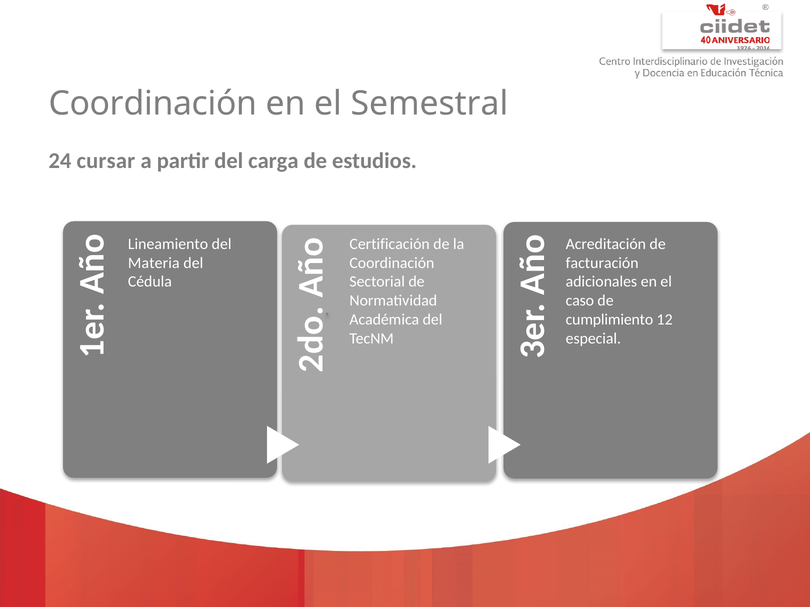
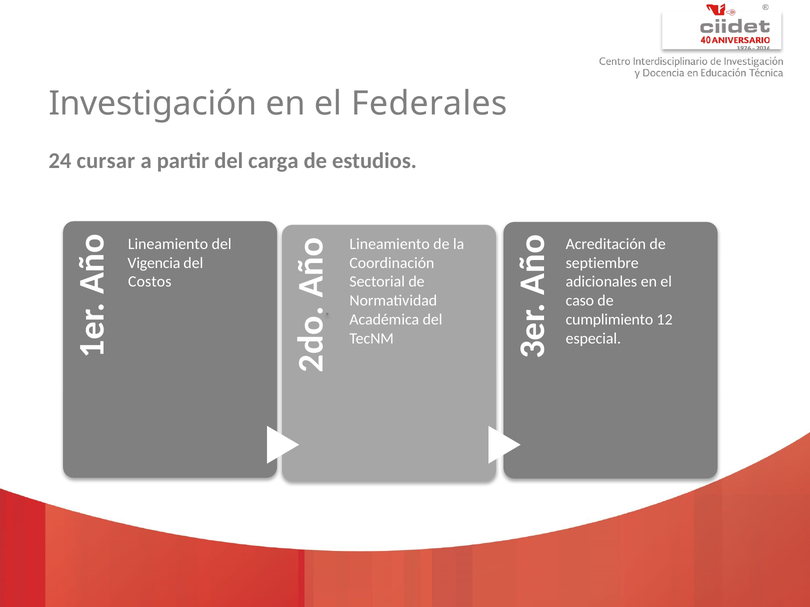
Coordinación: Coordinación -> Investigación (153, 104)
Semestral: Semestral -> Federales (429, 104)
Certificación: Certificación -> Lineamiento (390, 244)
Materia: Materia -> Vigencia (154, 263)
facturación: facturación -> septiembre (602, 263)
Cédula: Cédula -> Costos (150, 282)
